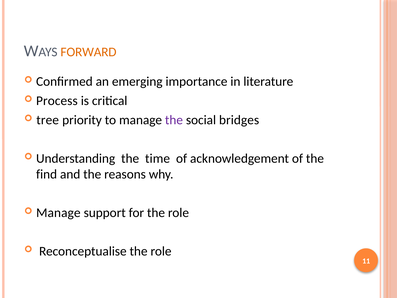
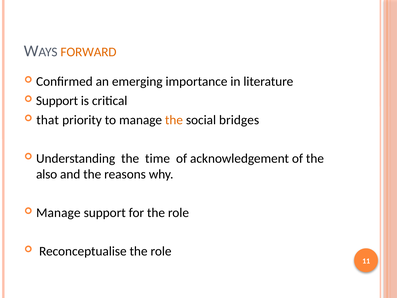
Process: Process -> Support (57, 101)
tree: tree -> that (48, 120)
the colour: purple -> orange (174, 120)
find: find -> also (47, 174)
